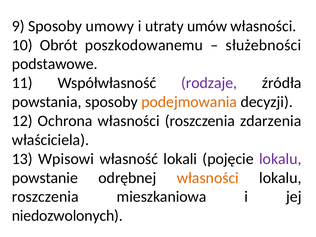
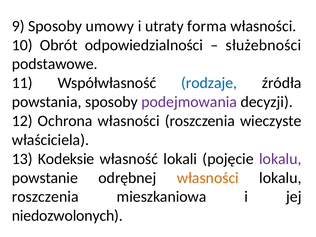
umów: umów -> forma (207, 26)
poszkodowanemu: poszkodowanemu -> odpowiedzialności (144, 45)
rodzaje colour: purple -> blue (209, 83)
podejmowania colour: orange -> purple (189, 102)
zdarzenia: zdarzenia -> wieczyste (271, 121)
Wpisowi: Wpisowi -> Kodeksie (66, 159)
